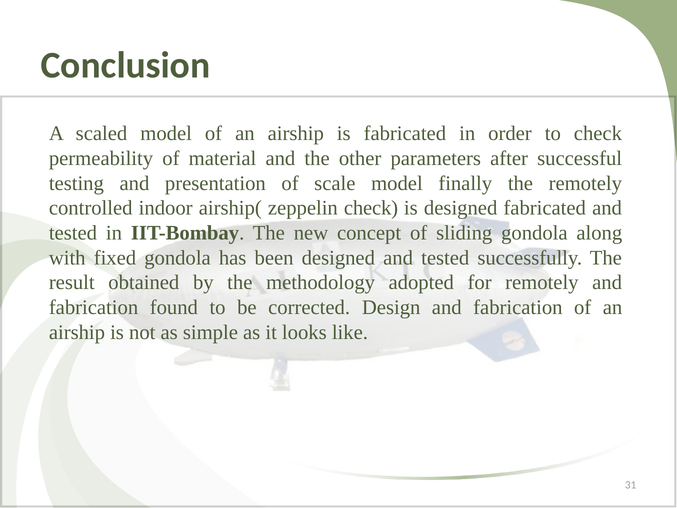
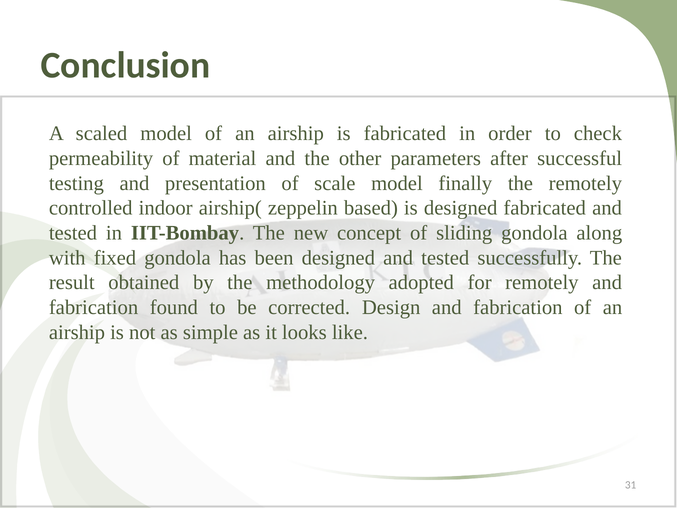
zeppelin check: check -> based (371, 208)
